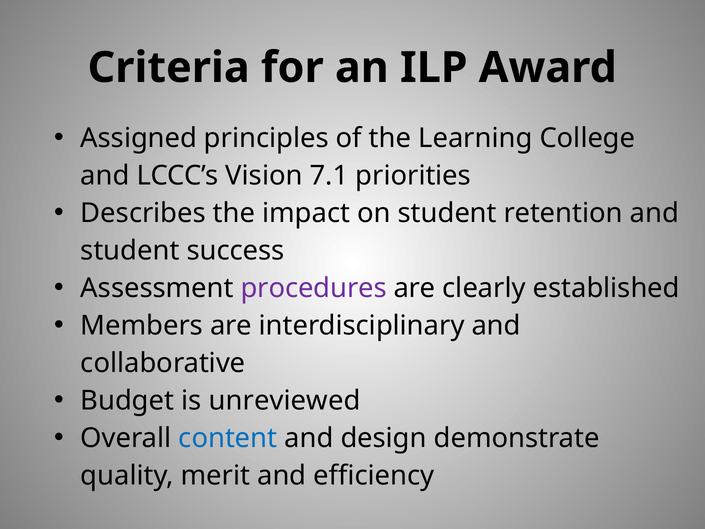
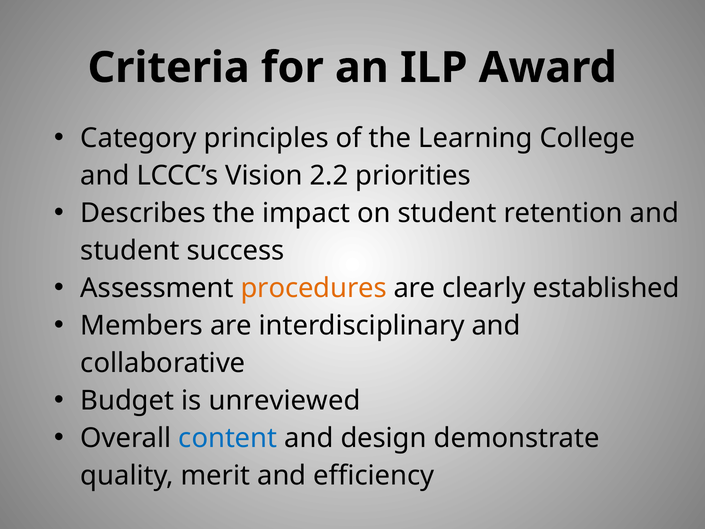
Assigned: Assigned -> Category (139, 138)
7.1: 7.1 -> 2.2 (329, 175)
procedures colour: purple -> orange (314, 288)
